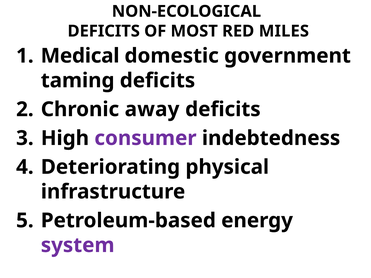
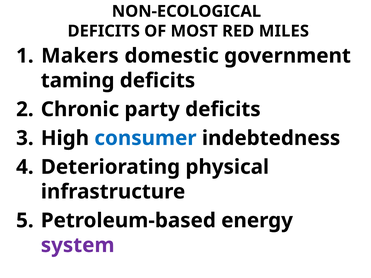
Medical: Medical -> Makers (80, 56)
away: away -> party (152, 109)
consumer colour: purple -> blue (145, 138)
